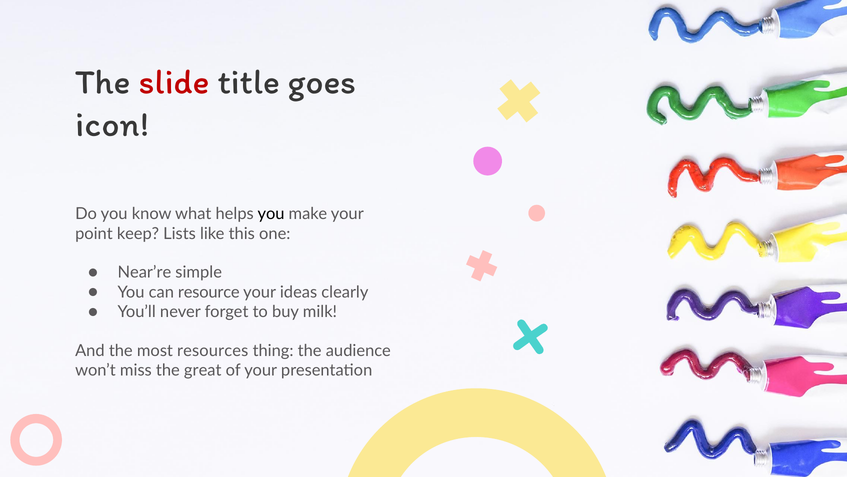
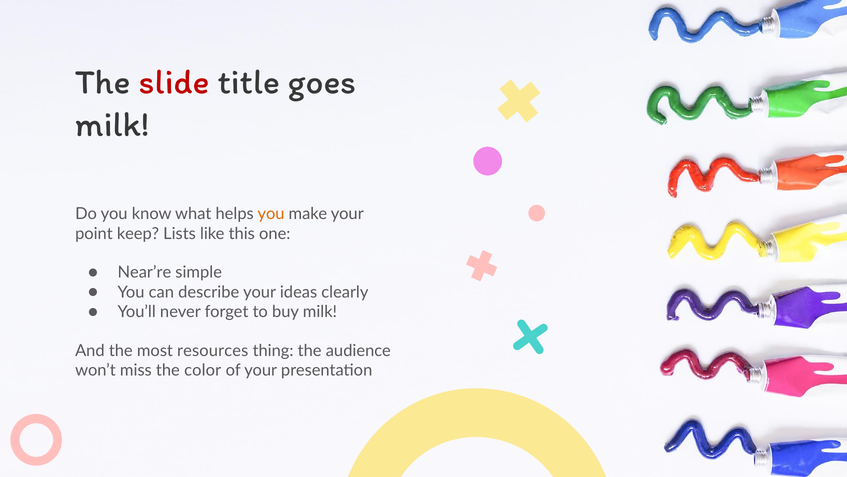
icon: icon -> milk (112, 124)
you colour: black -> orange (271, 214)
resource: resource -> describe (209, 292)
great: great -> color (203, 370)
